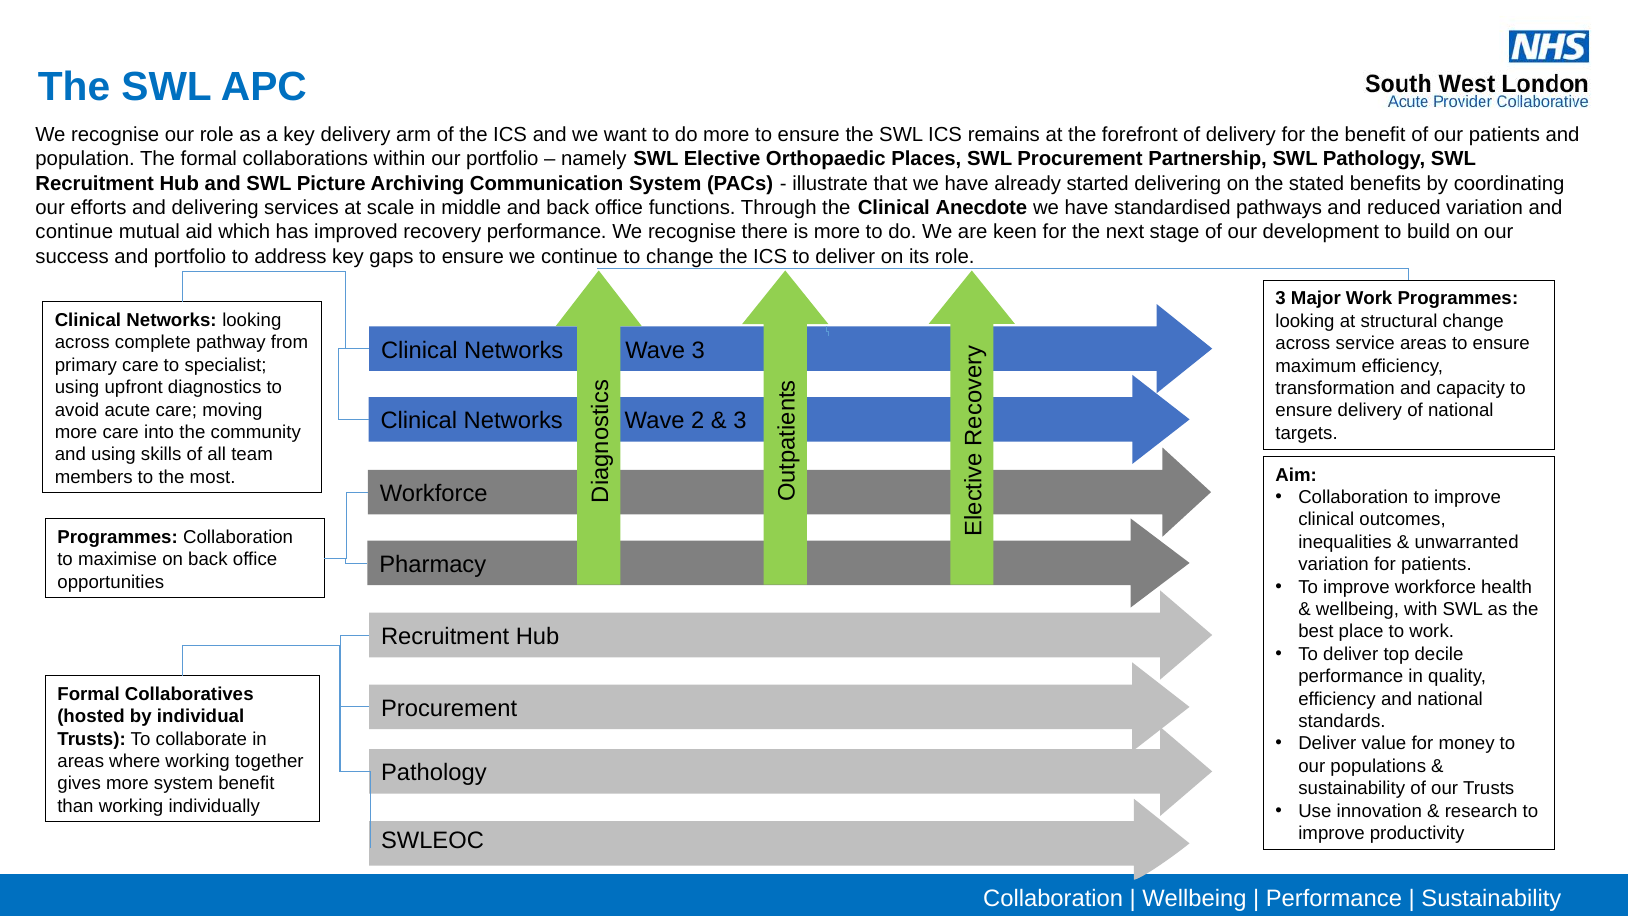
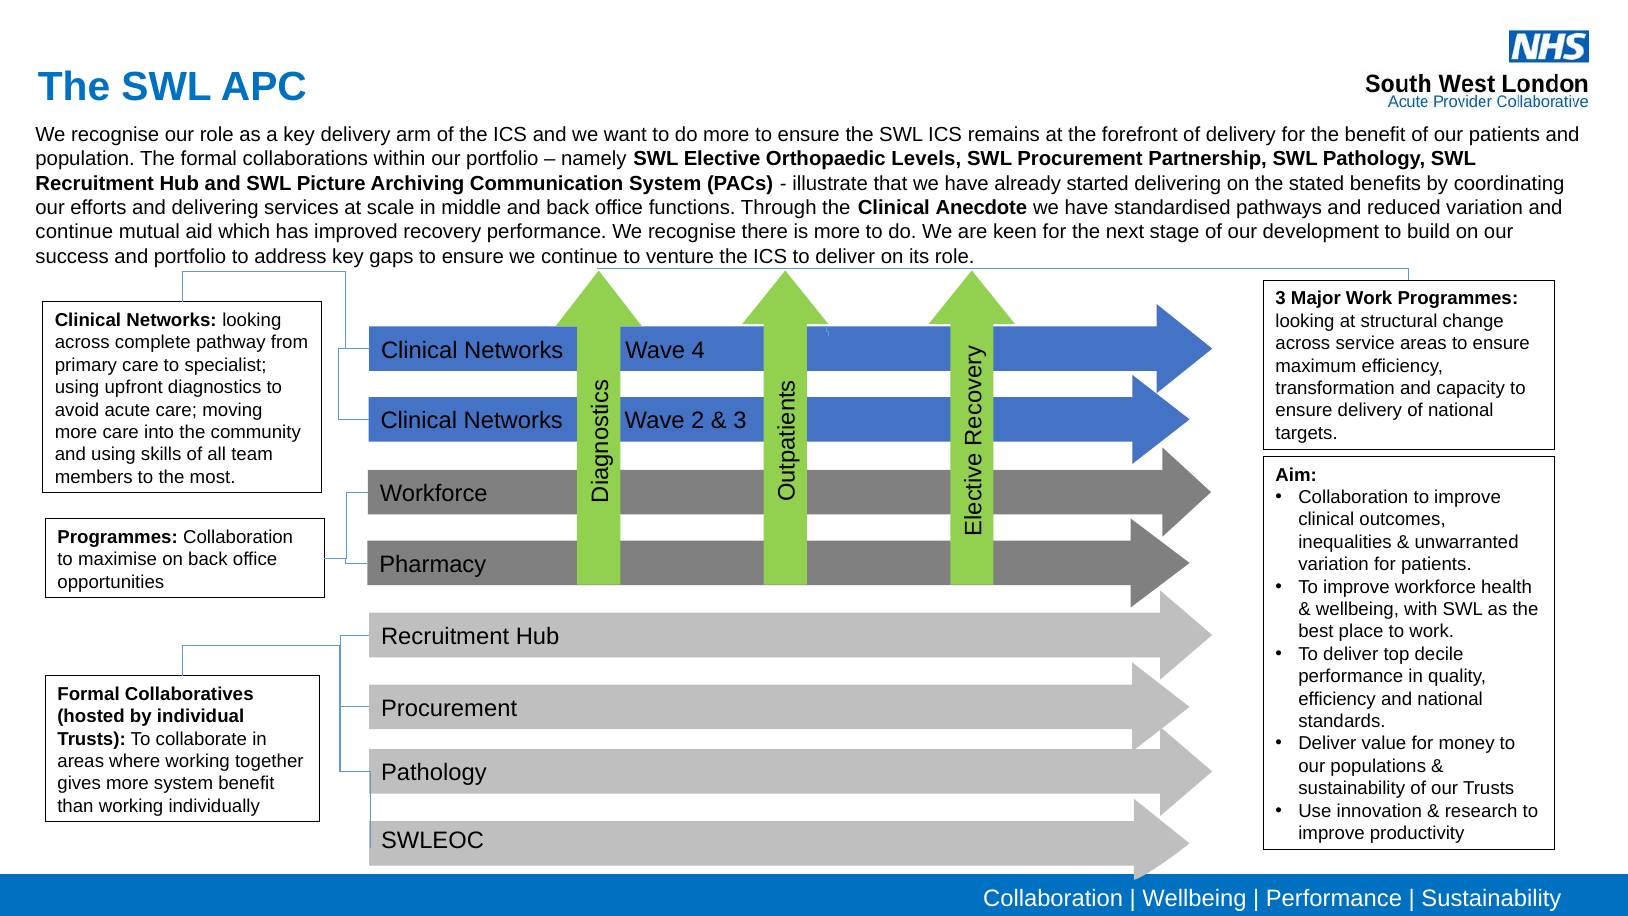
Places: Places -> Levels (926, 159)
to change: change -> venture (680, 257)
3: 3 -> 4 (698, 350)
